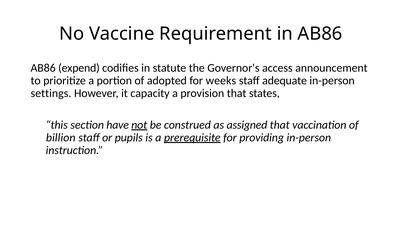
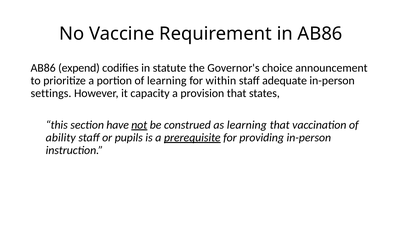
access: access -> choice (277, 68)
of adopted: adopted -> learning (167, 81)
weeks: weeks -> within (221, 81)
as assigned: assigned -> learning (247, 125)
billion: billion -> ability (61, 138)
